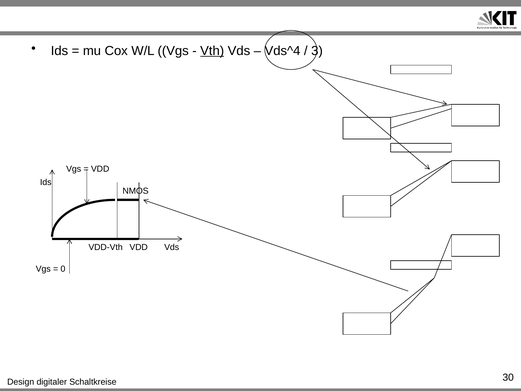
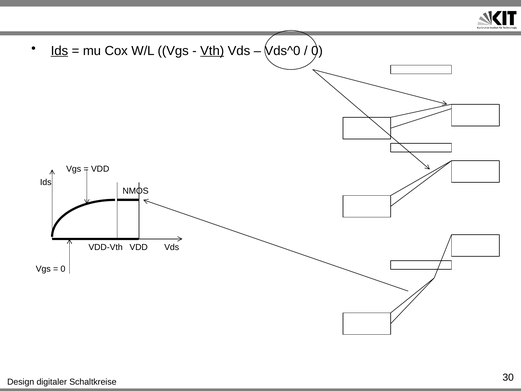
Ids underline: none -> present (59, 51)
Vds^4: Vds^4 -> Vds^0 (282, 51)
3: 3 -> 0 (317, 51)
